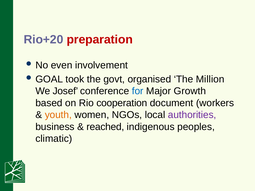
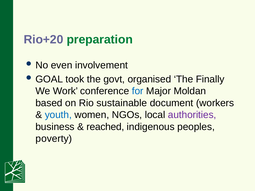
preparation colour: red -> green (100, 40)
Million: Million -> Finally (210, 79)
Josef: Josef -> Work (65, 91)
Growth: Growth -> Moldan (190, 91)
cooperation: cooperation -> sustainable (122, 103)
youth colour: orange -> blue (58, 115)
climatic: climatic -> poverty (54, 139)
